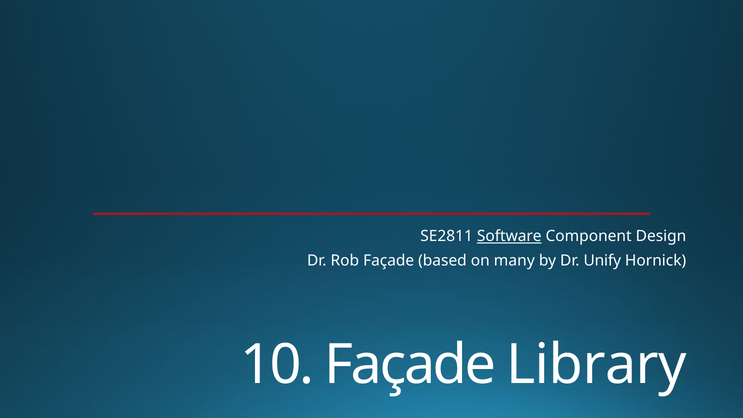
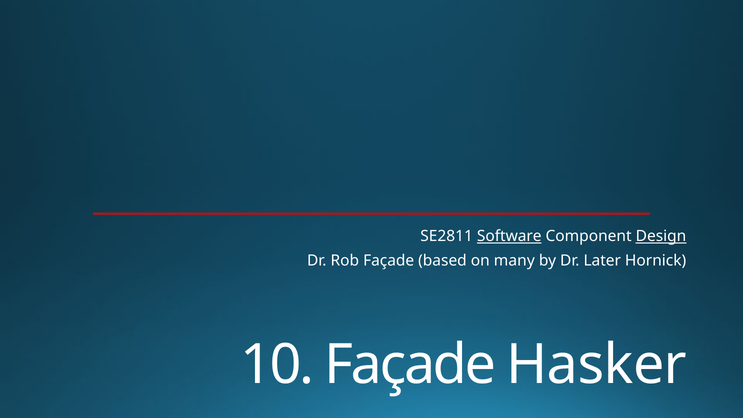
Design underline: none -> present (661, 236)
Unify: Unify -> Later (602, 261)
Library: Library -> Hasker (597, 365)
